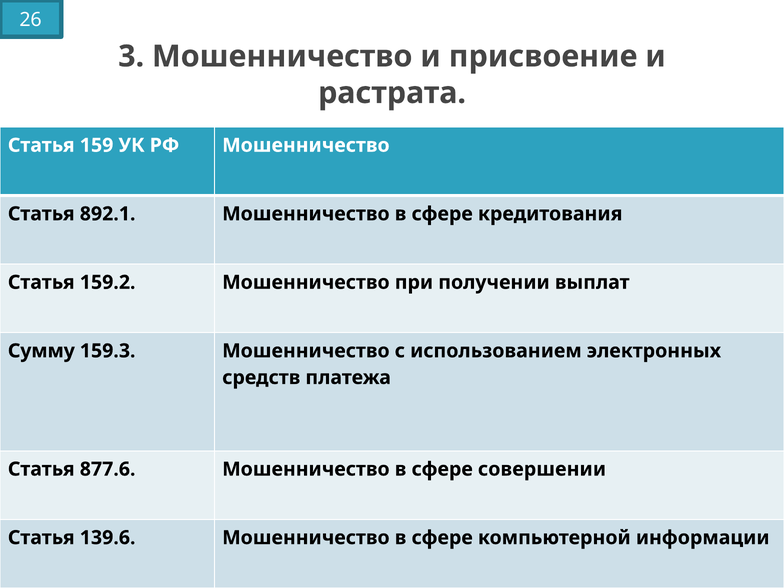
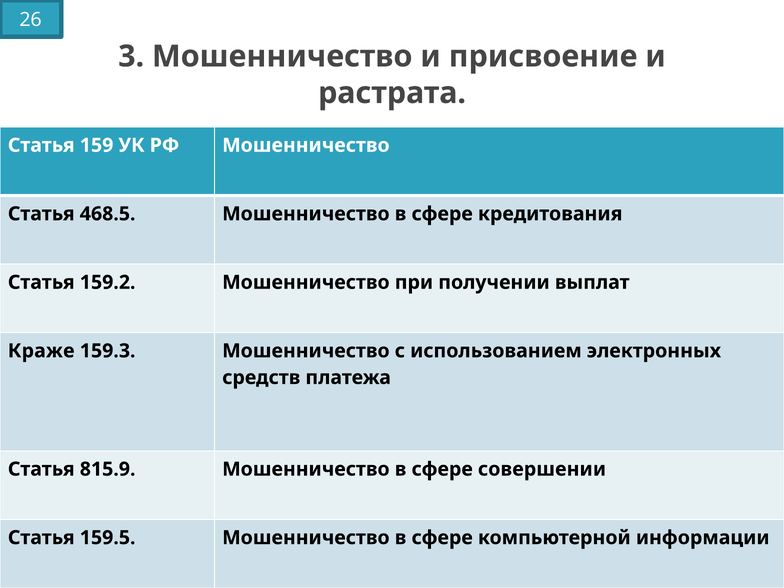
892.1: 892.1 -> 468.5 (108, 214)
Сумму: Сумму -> Краже (41, 351)
877.6: 877.6 -> 815.9 (108, 469)
139.6: 139.6 -> 159.5 (108, 538)
